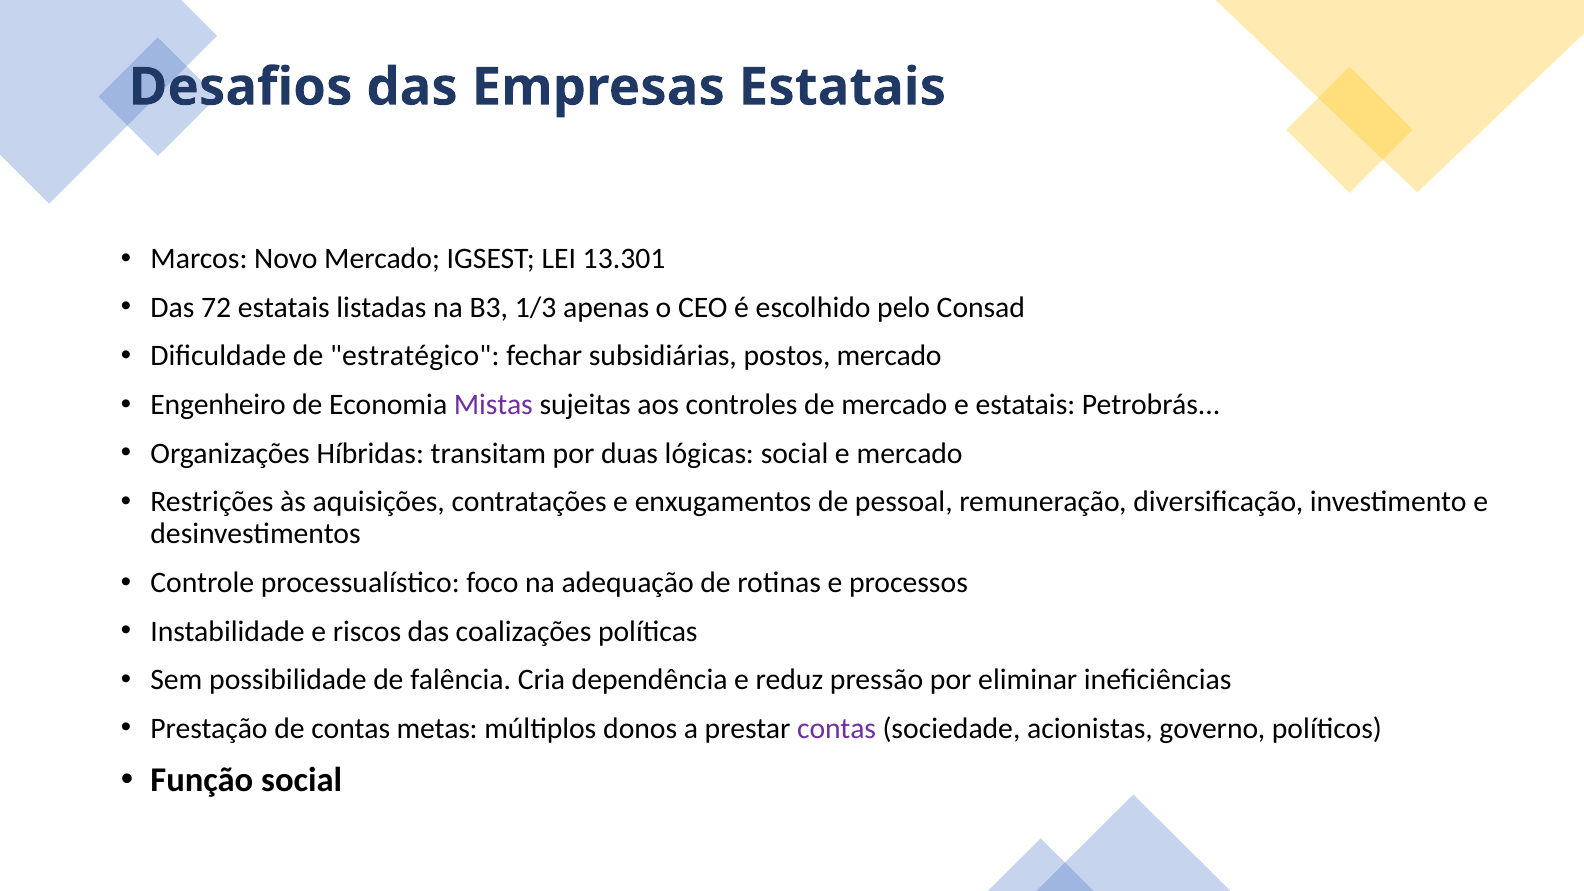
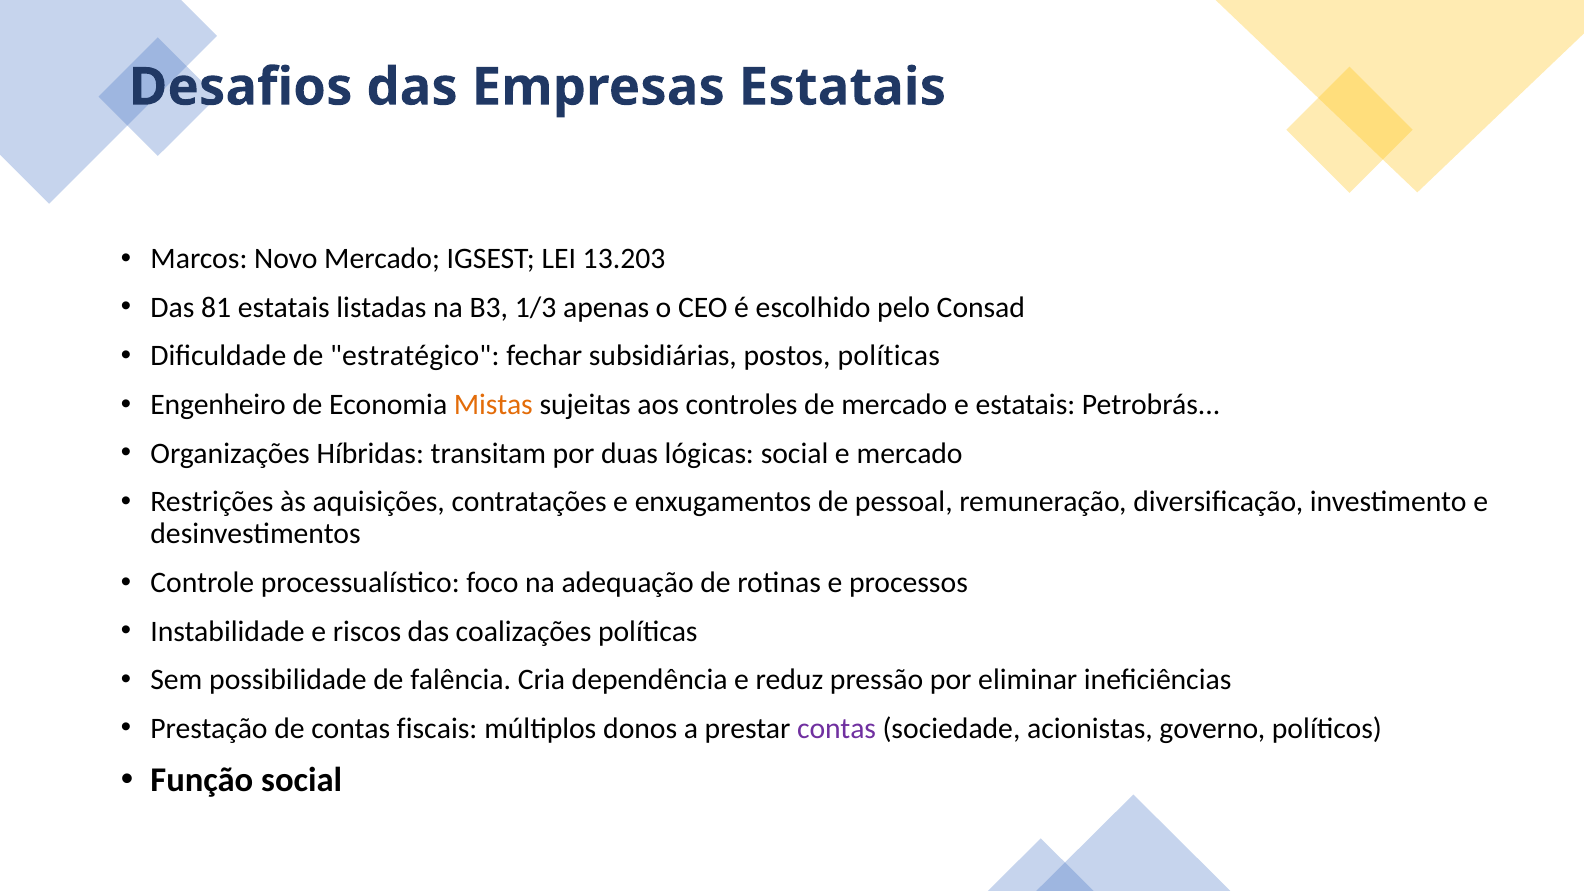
13.301: 13.301 -> 13.203 (624, 259)
72: 72 -> 81 (216, 308)
postos mercado: mercado -> políticas (889, 356)
Mistas colour: purple -> orange (493, 405)
metas: metas -> fiscais (437, 728)
